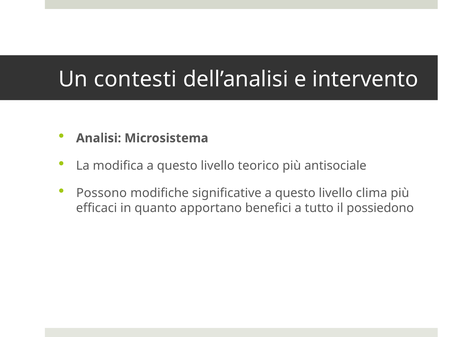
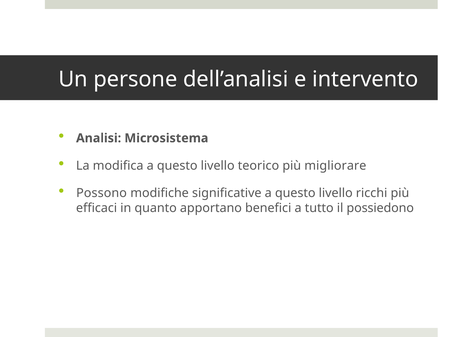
contesti: contesti -> persone (135, 79)
antisociale: antisociale -> migliorare (335, 166)
clima: clima -> ricchi (372, 193)
